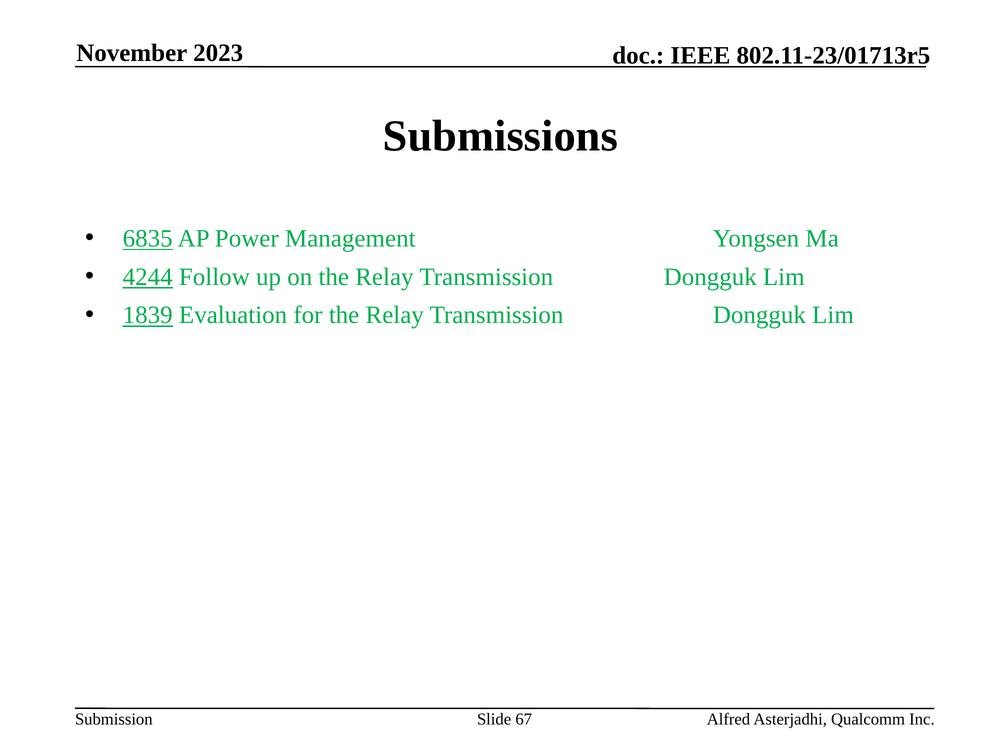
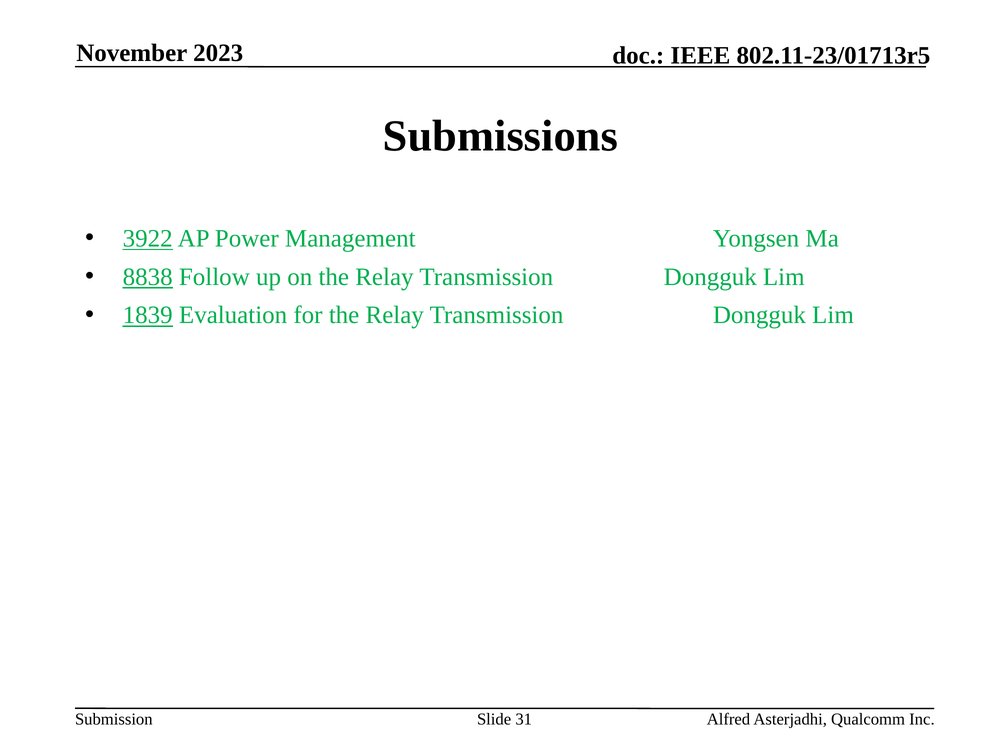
6835: 6835 -> 3922 (148, 239)
4244: 4244 -> 8838 (148, 277)
67: 67 -> 31 (524, 720)
